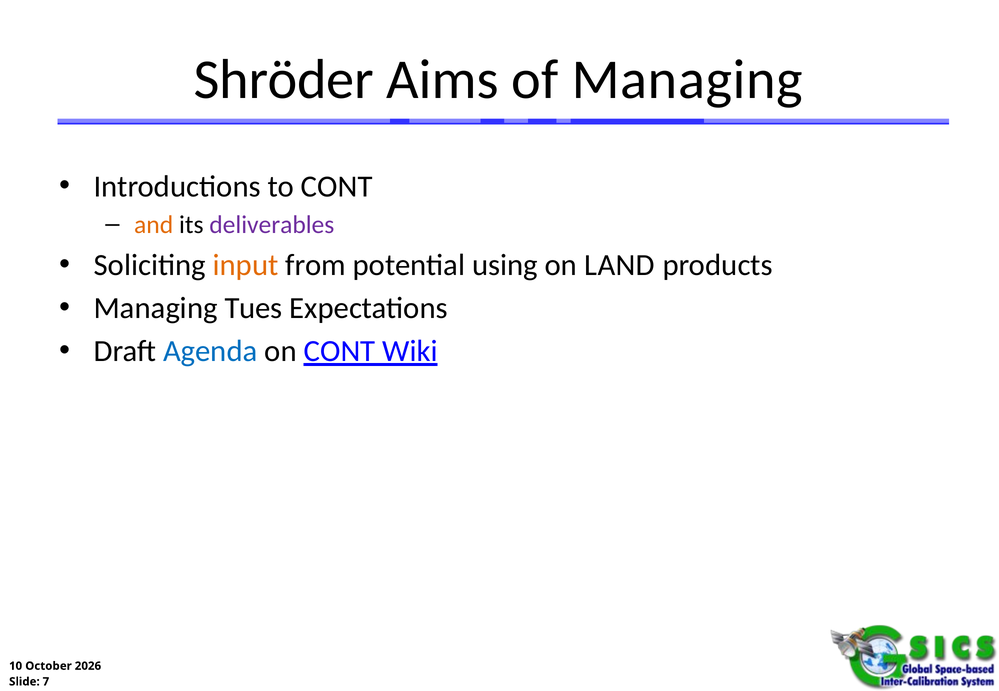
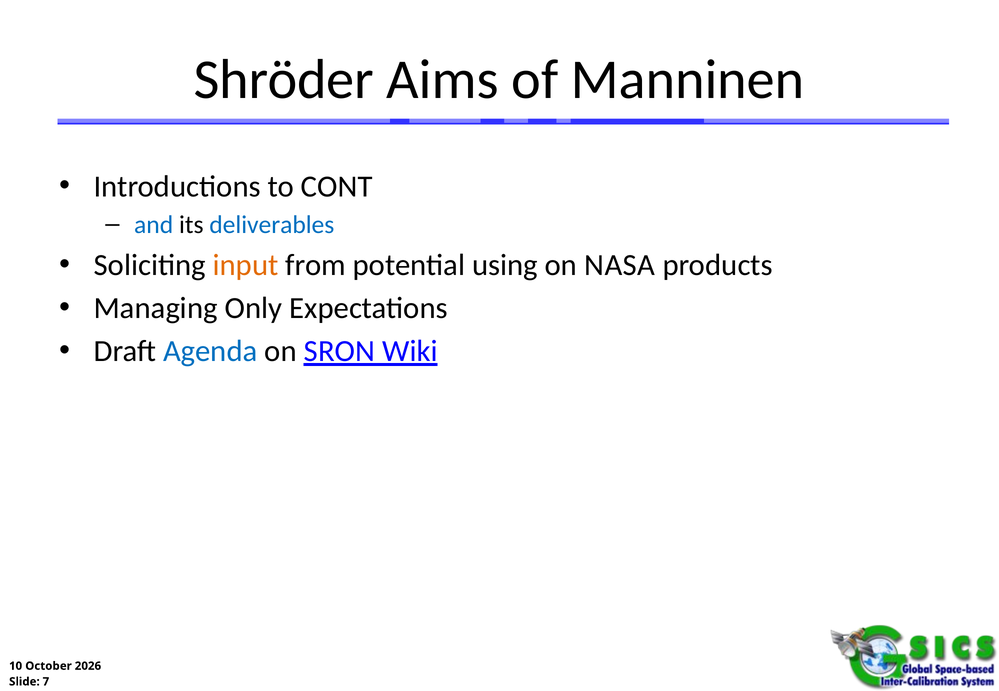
of Managing: Managing -> Manninen (688, 80)
and colour: orange -> blue (154, 225)
deliverables colour: purple -> blue (272, 225)
LAND: LAND -> NASA (620, 265)
Tues: Tues -> Only (253, 309)
on CONT: CONT -> SRON (339, 352)
